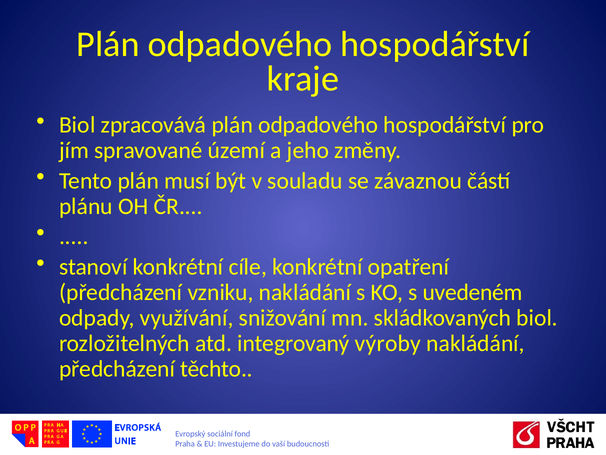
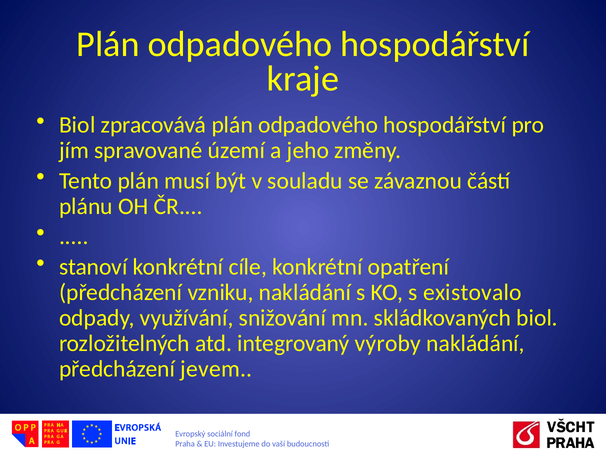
uvedeném: uvedeném -> existovalo (472, 292)
těchto: těchto -> jevem (216, 369)
